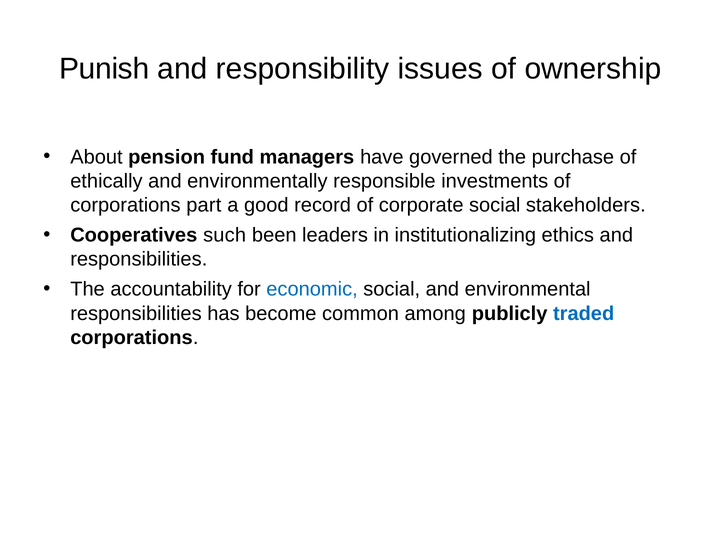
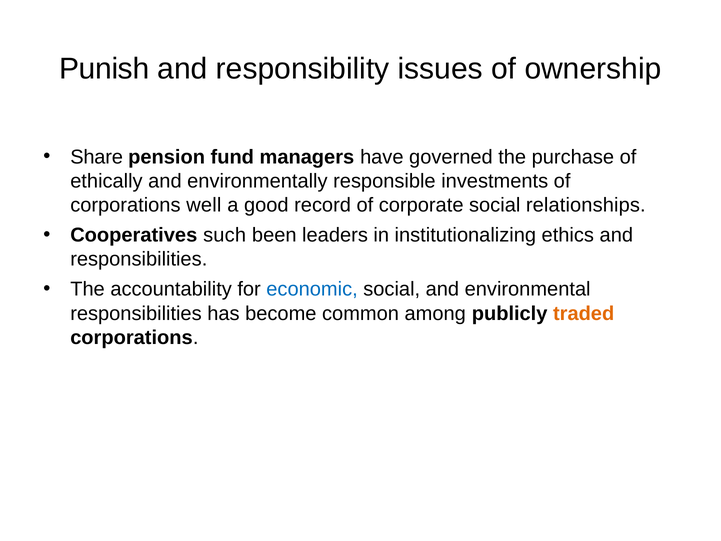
About: About -> Share (97, 157)
part: part -> well (204, 205)
stakeholders: stakeholders -> relationships (586, 205)
traded colour: blue -> orange (584, 313)
